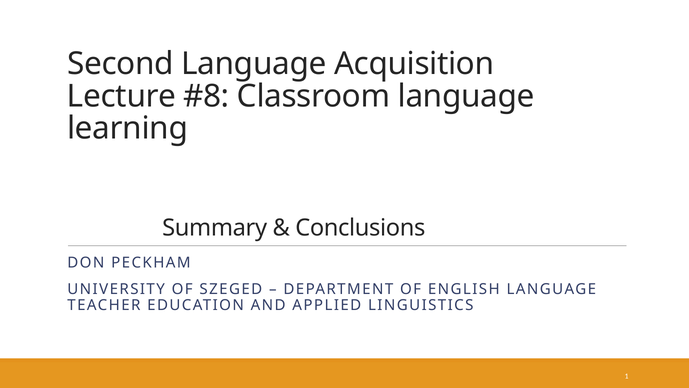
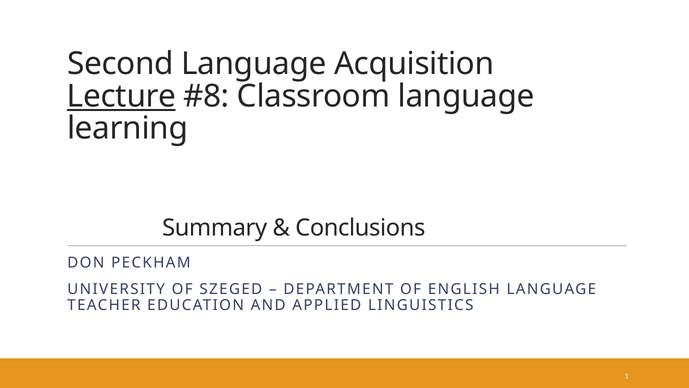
Lecture underline: none -> present (122, 96)
